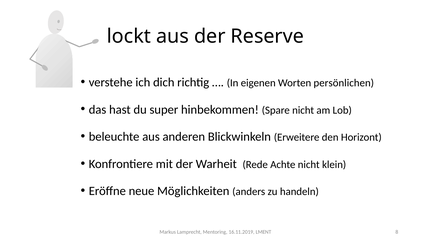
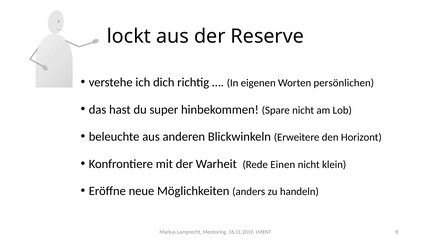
Achte: Achte -> Einen (283, 164)
